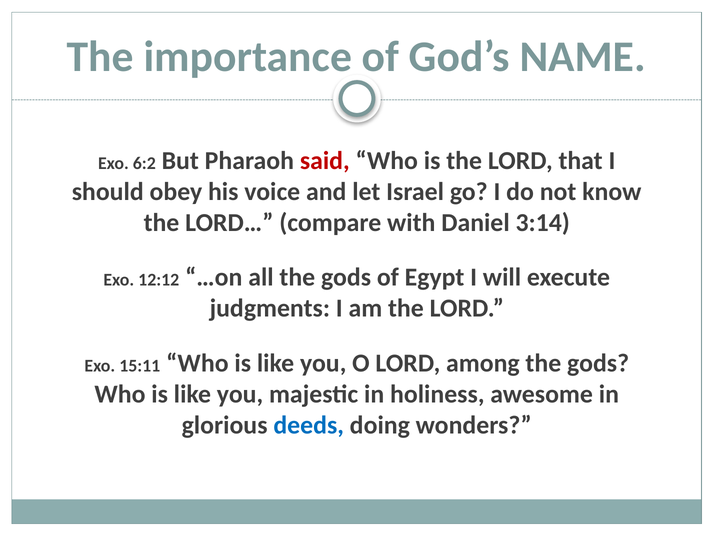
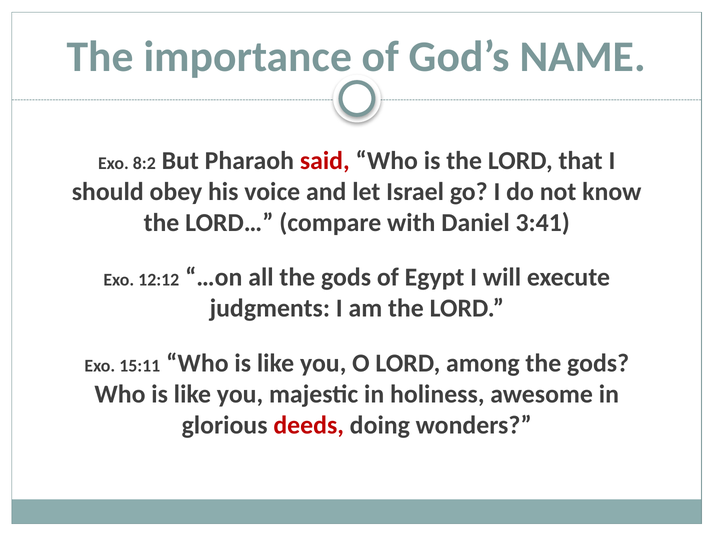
6:2: 6:2 -> 8:2 (144, 163)
3:14: 3:14 -> 3:41 (543, 222)
deeds colour: blue -> red (309, 425)
